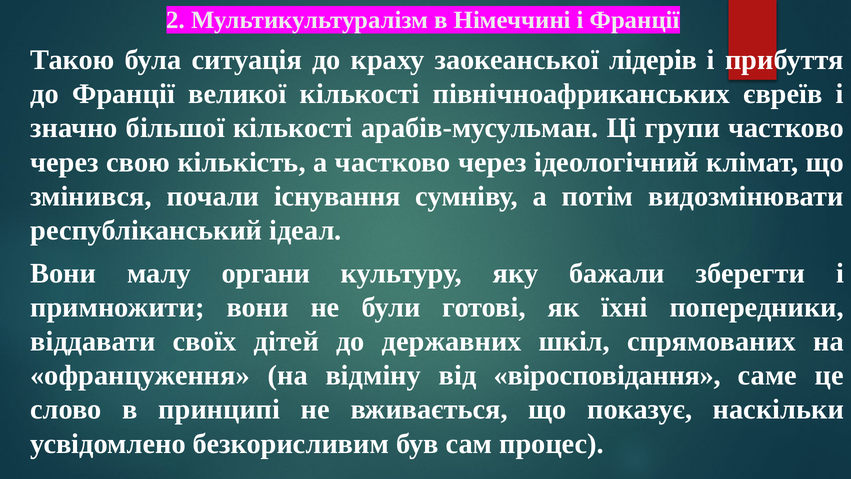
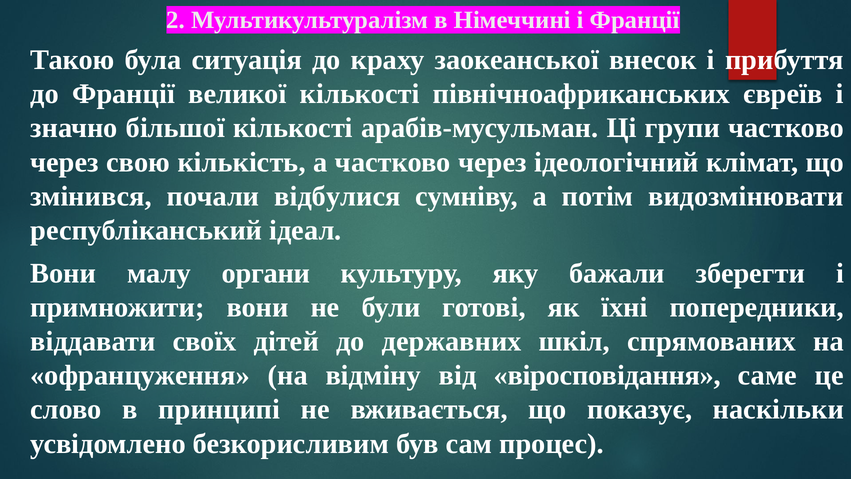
лідерів: лідерів -> внесок (653, 60)
існування: існування -> відбулися (337, 196)
